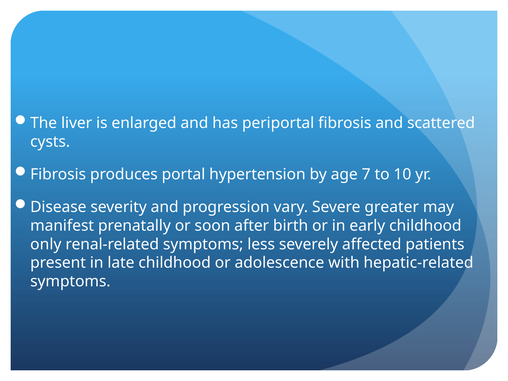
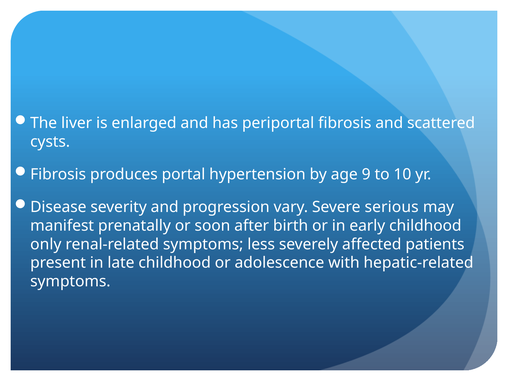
7: 7 -> 9 (366, 174)
greater: greater -> serious (392, 207)
